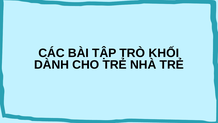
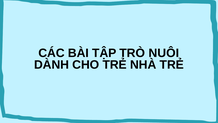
KHỐI: KHỐI -> NUÔI (164, 53)
